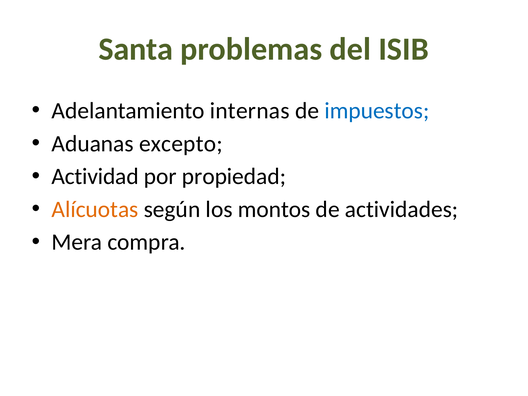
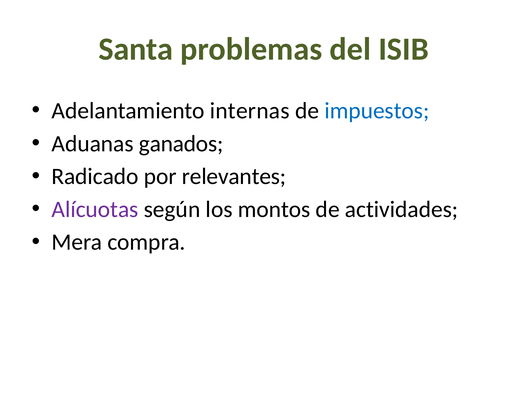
excepto: excepto -> ganados (181, 144)
Actividad: Actividad -> Radicado (95, 176)
propiedad: propiedad -> relevantes (234, 176)
Alícuotas colour: orange -> purple (95, 209)
